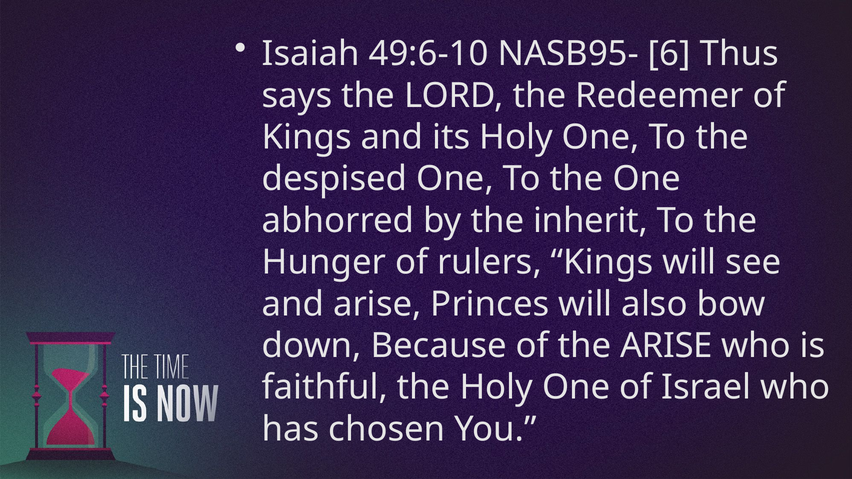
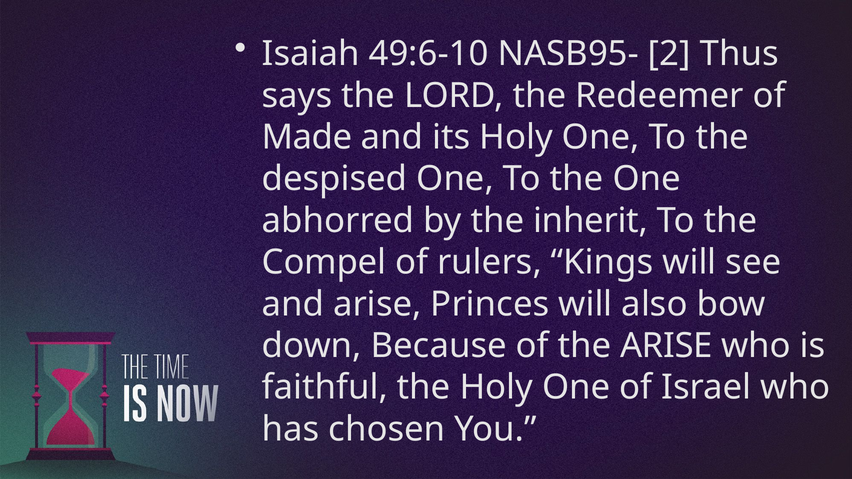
6: 6 -> 2 (669, 54)
Kings: Kings -> Made (307, 137)
Hunger: Hunger -> Compel (324, 263)
